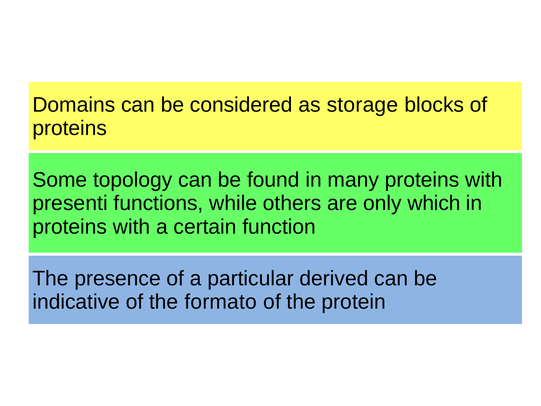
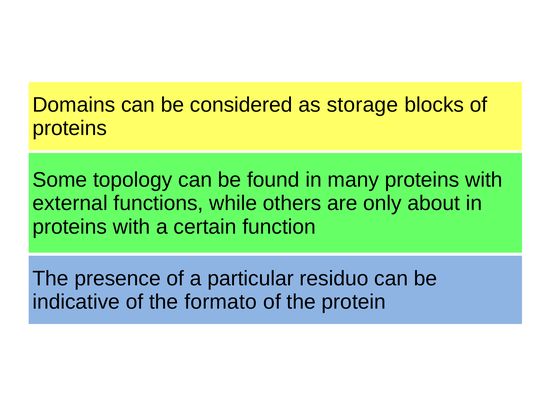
presenti: presenti -> external (70, 203)
which: which -> about (434, 203)
derived: derived -> residuo (334, 278)
